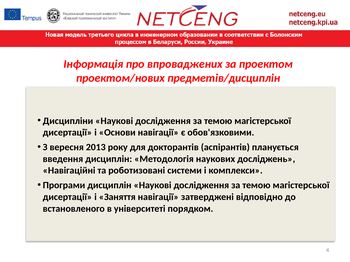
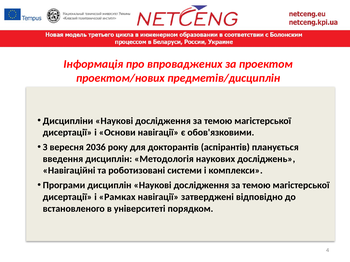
2013: 2013 -> 2036 (96, 147)
Заняття: Заняття -> Рамках (117, 197)
